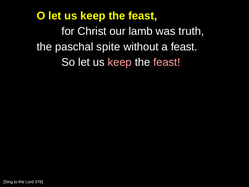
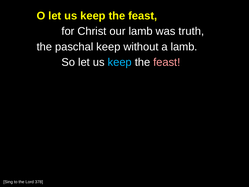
paschal spite: spite -> keep (108, 47)
a feast: feast -> lamb (184, 47)
keep colour: pink -> light blue (120, 62)
